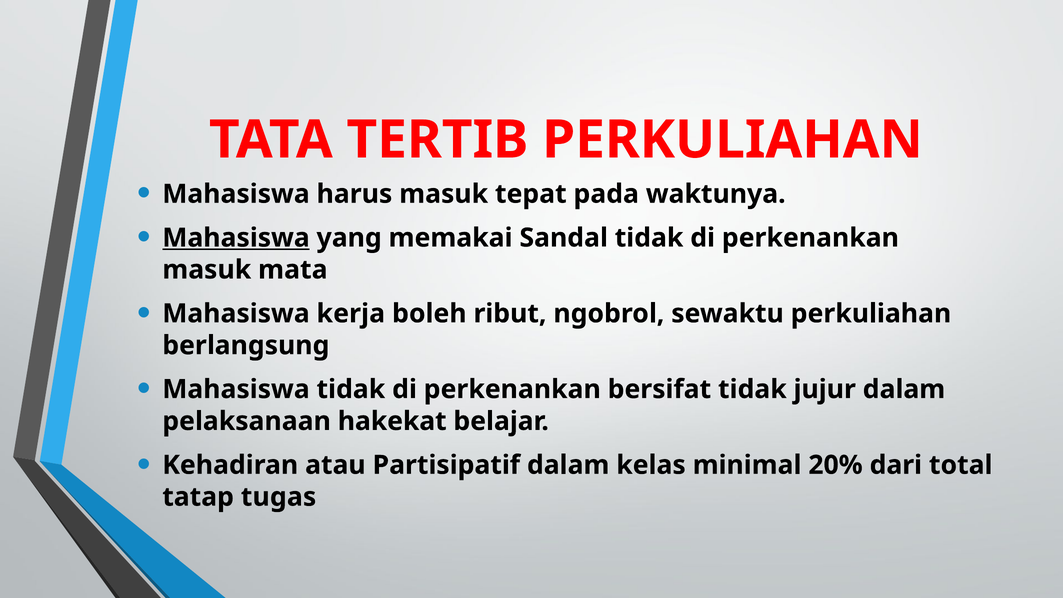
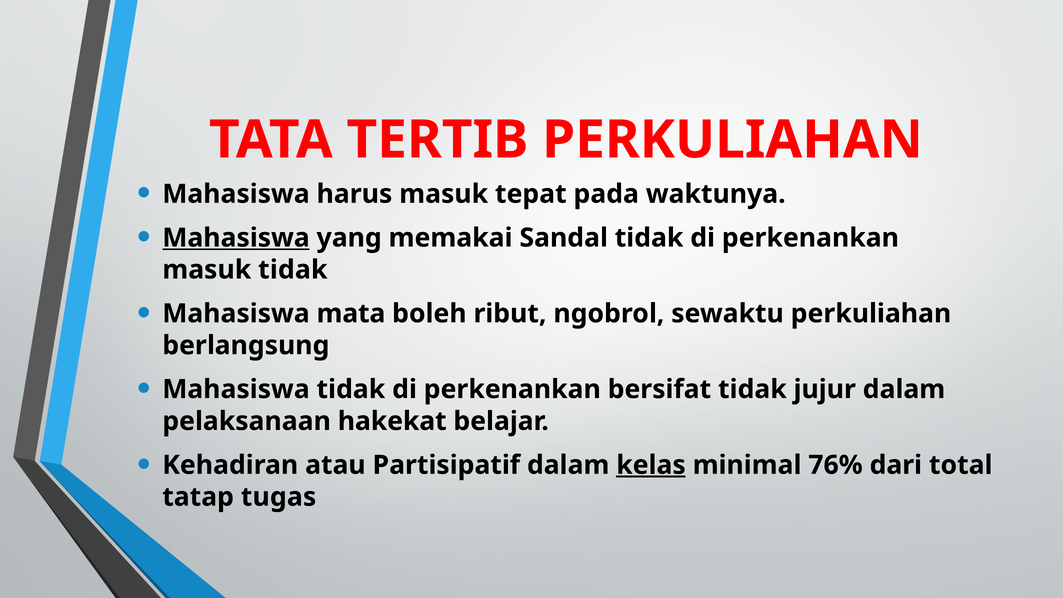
masuk mata: mata -> tidak (293, 270)
kerja: kerja -> mata (351, 314)
kelas underline: none -> present (651, 465)
20%: 20% -> 76% (836, 465)
